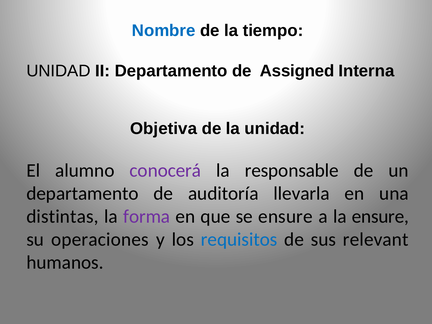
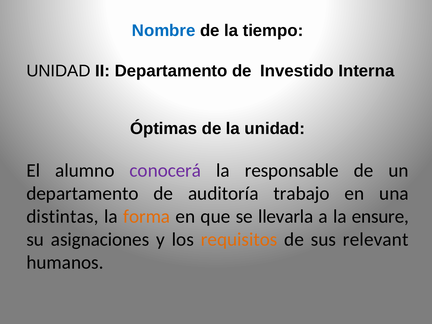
Assigned: Assigned -> Investido (297, 71)
Objetiva: Objetiva -> Óptimas (164, 129)
llevarla: llevarla -> trabajo (302, 194)
forma colour: purple -> orange (147, 217)
se ensure: ensure -> llevarla (286, 217)
operaciones: operaciones -> asignaciones (100, 240)
requisitos colour: blue -> orange (239, 240)
